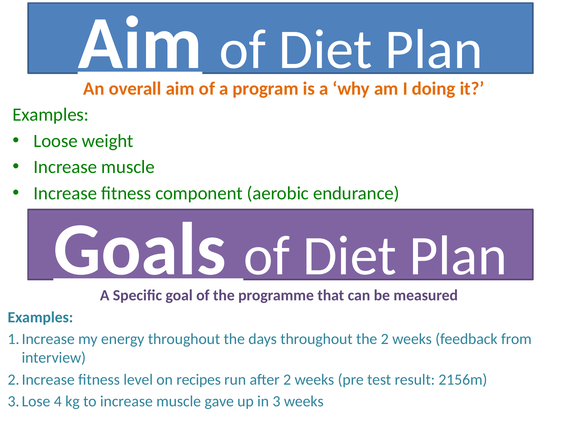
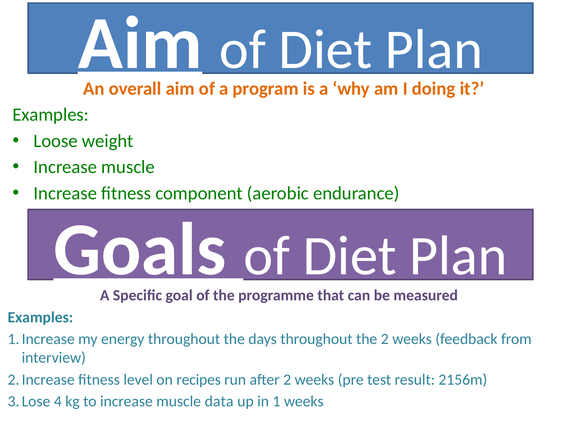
gave: gave -> data (219, 401)
3: 3 -> 1 (276, 401)
